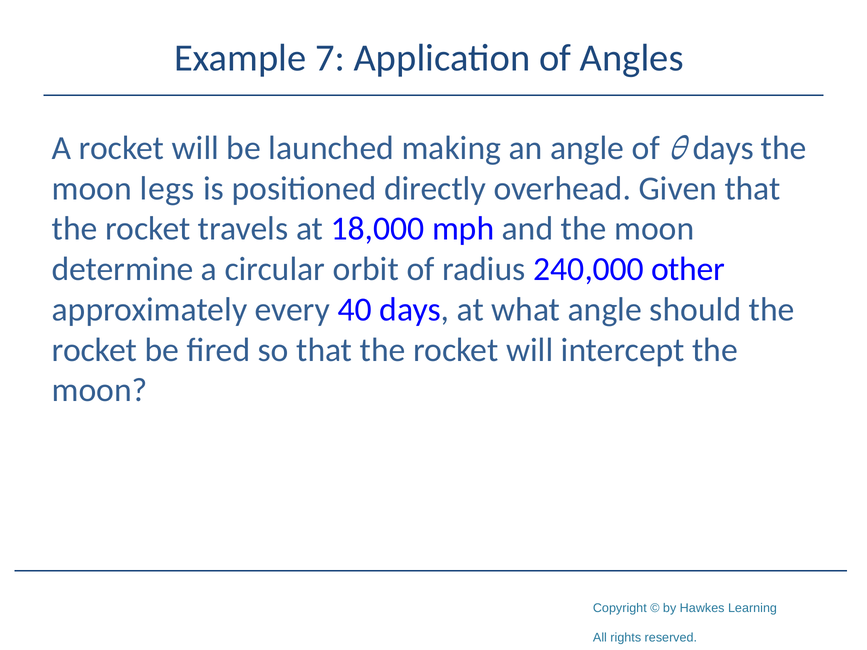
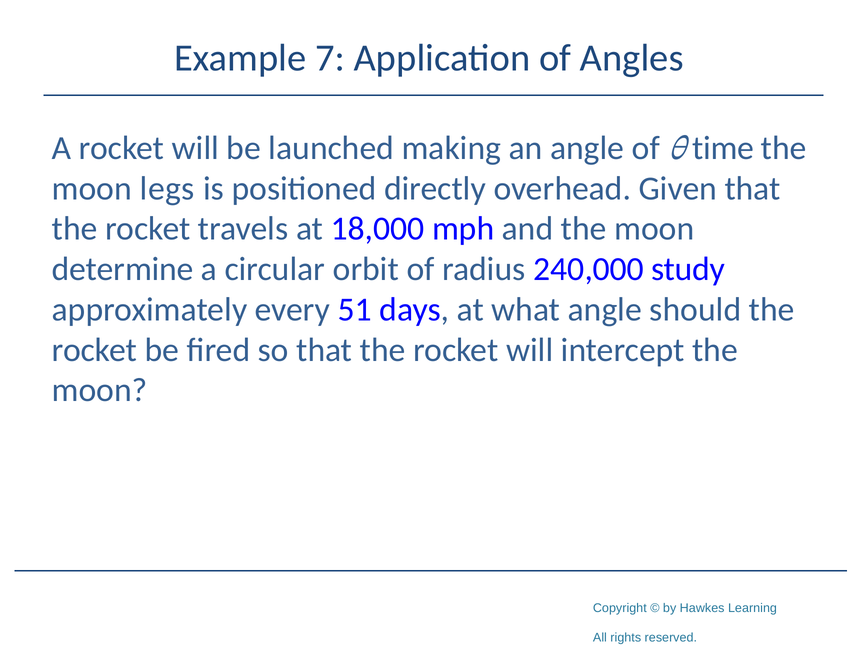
days: days -> time (723, 148)
other: other -> study (688, 269)
40: 40 -> 51 (355, 310)
